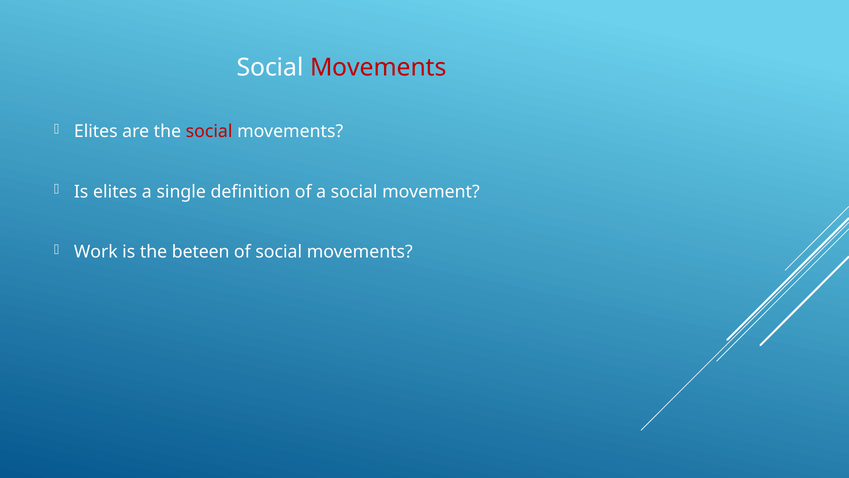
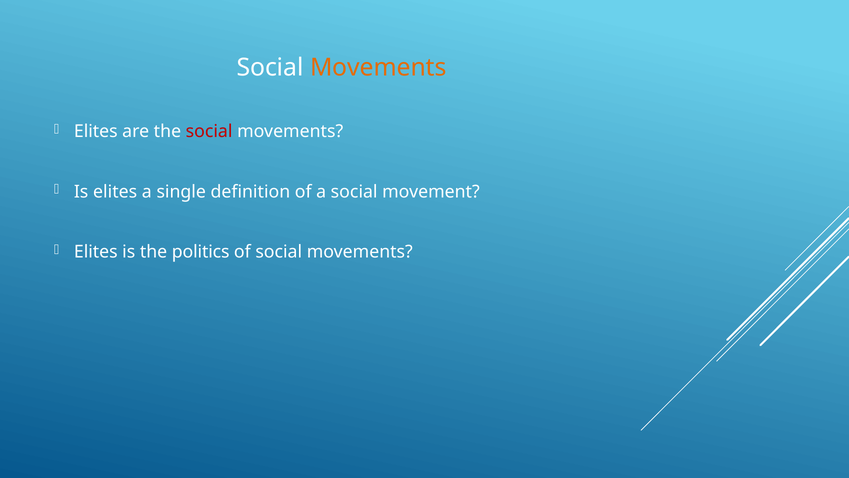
Movements colour: red -> orange (378, 67)
Work: Work -> Elites (96, 252)
beteen: beteen -> politics (201, 252)
